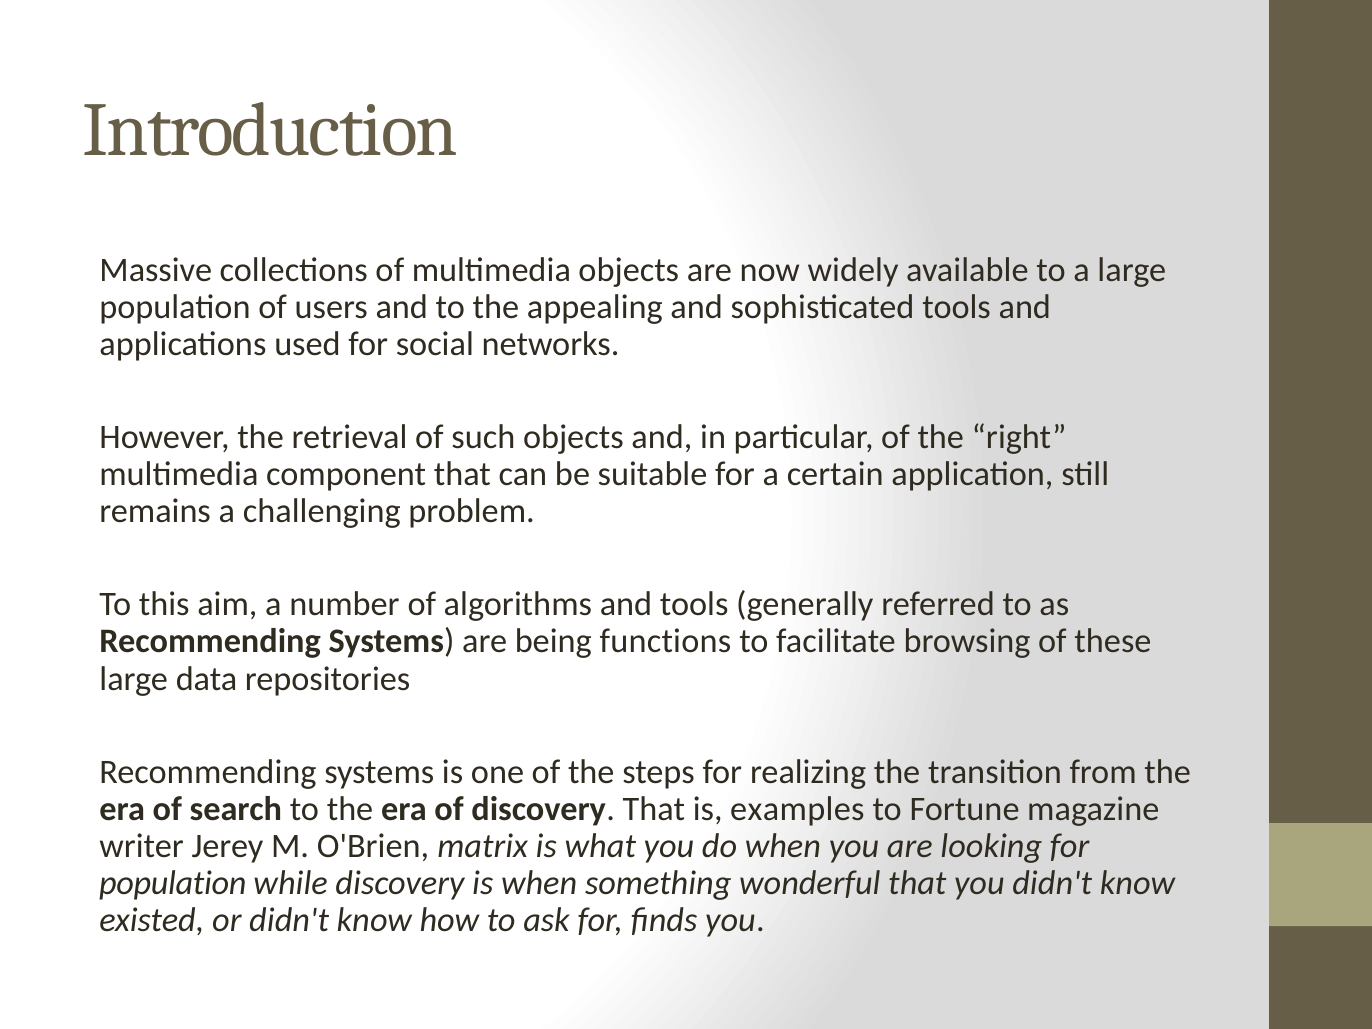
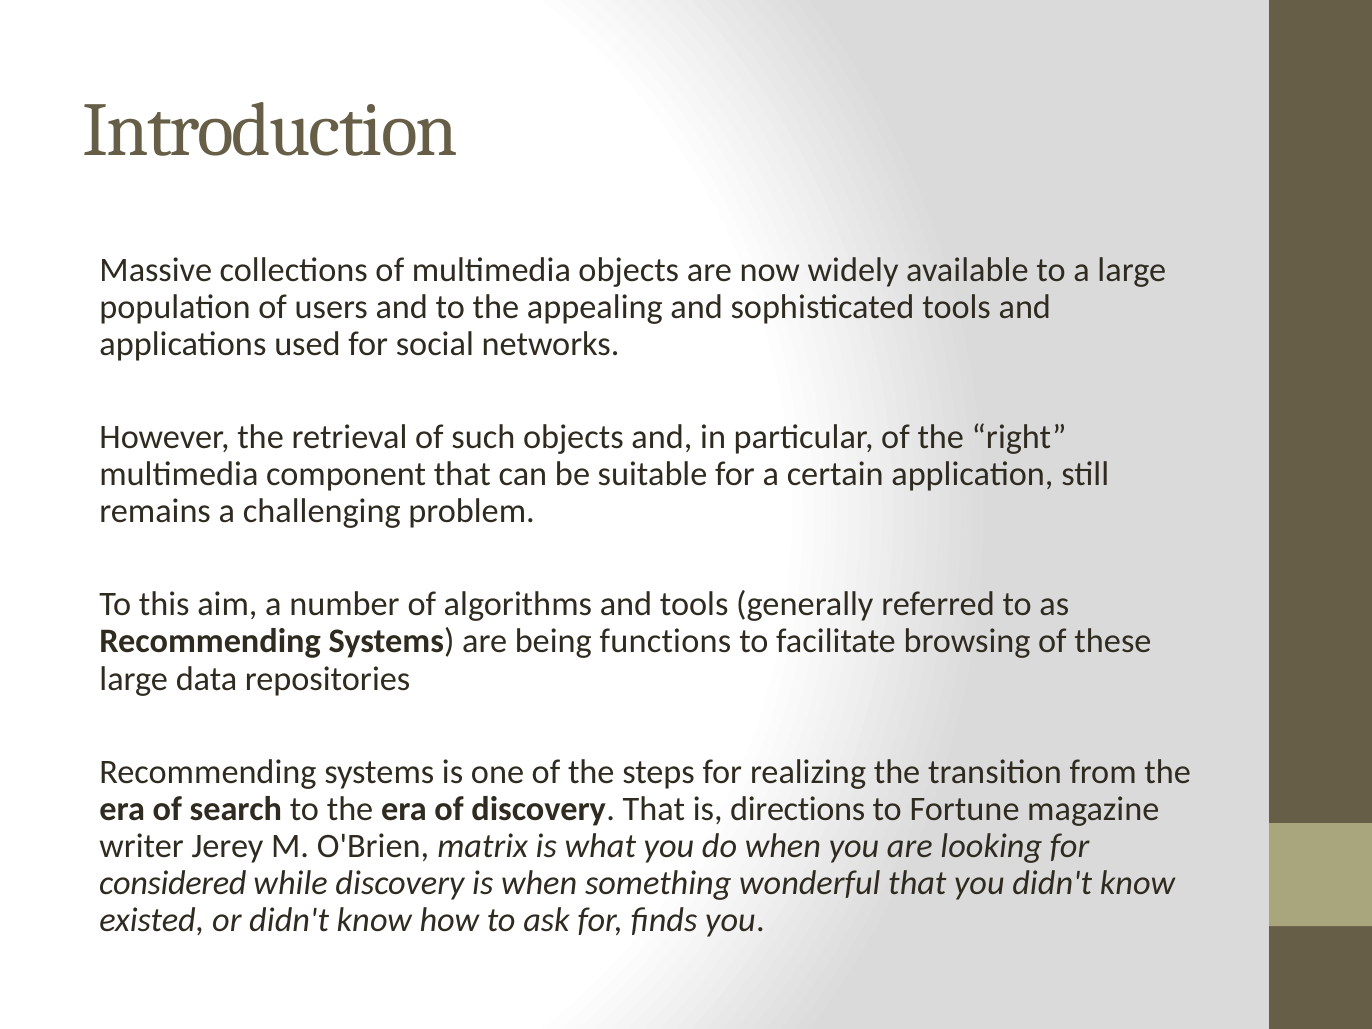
examples: examples -> directions (798, 809)
population: population -> considered (173, 883)
